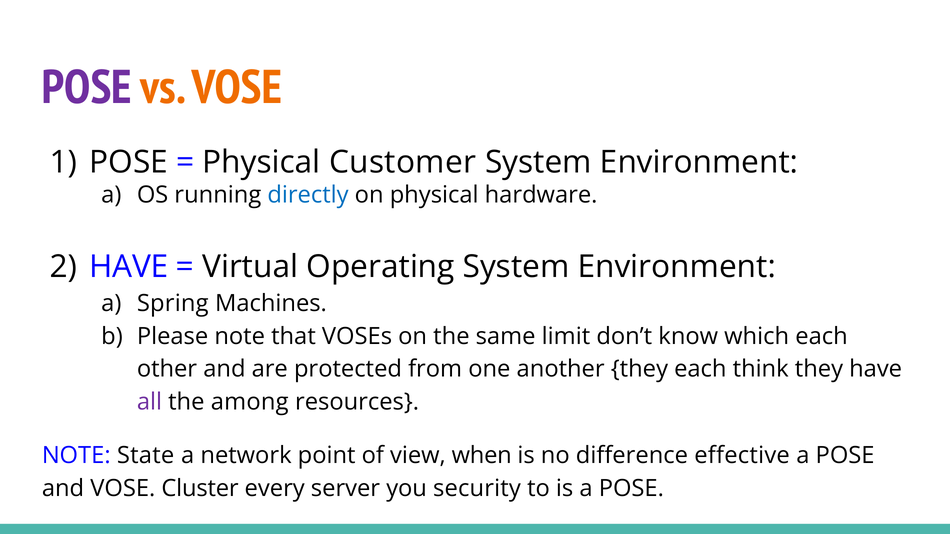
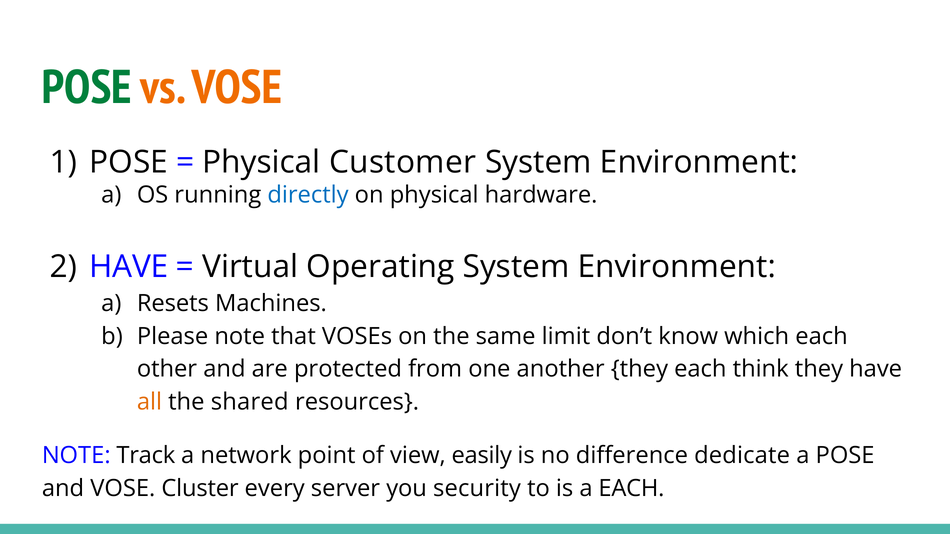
POSE colour: purple -> green (87, 88)
Spring: Spring -> Resets (173, 304)
all colour: purple -> orange (149, 402)
among: among -> shared (250, 402)
State: State -> Track (146, 456)
when: when -> easily (482, 456)
effective: effective -> dedicate (742, 456)
is a POSE: POSE -> EACH (631, 489)
